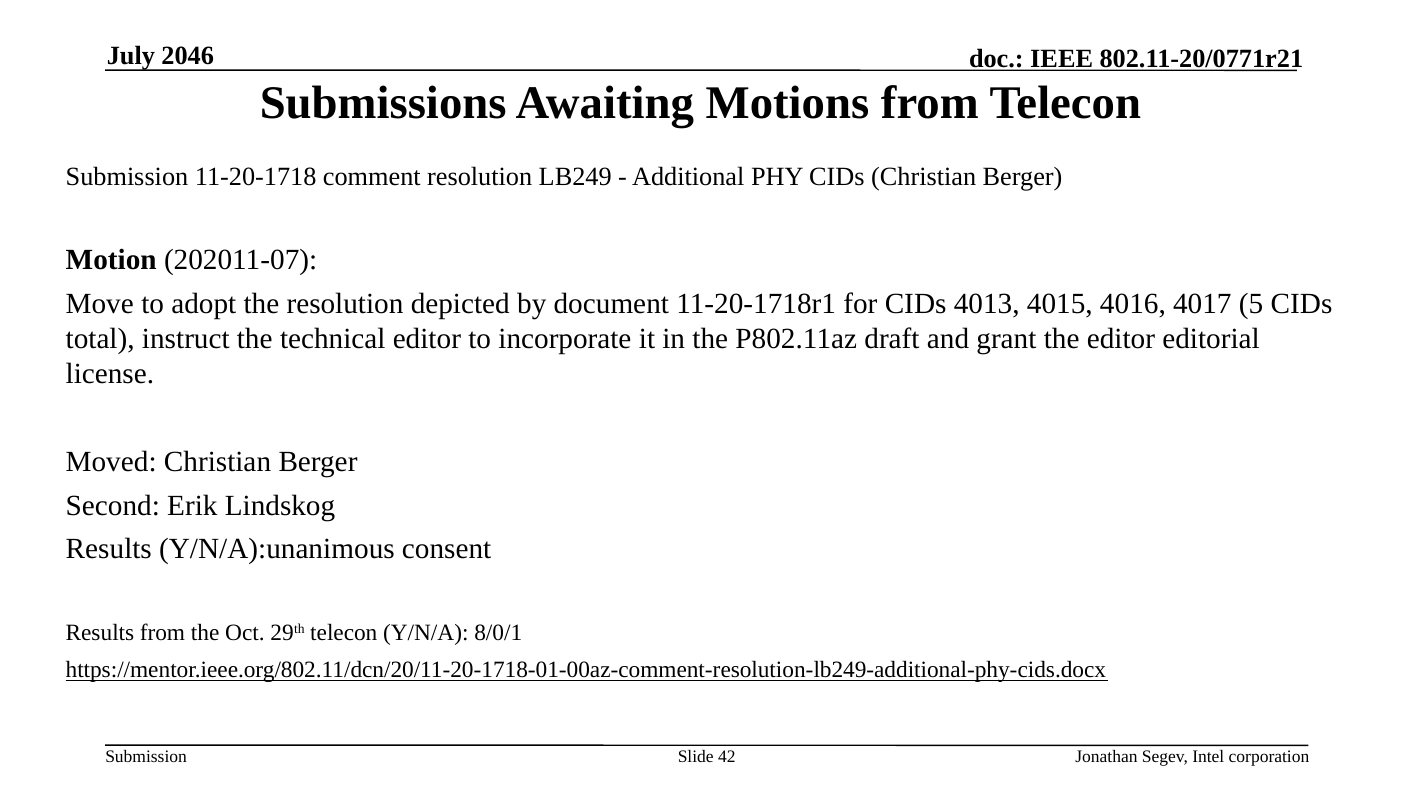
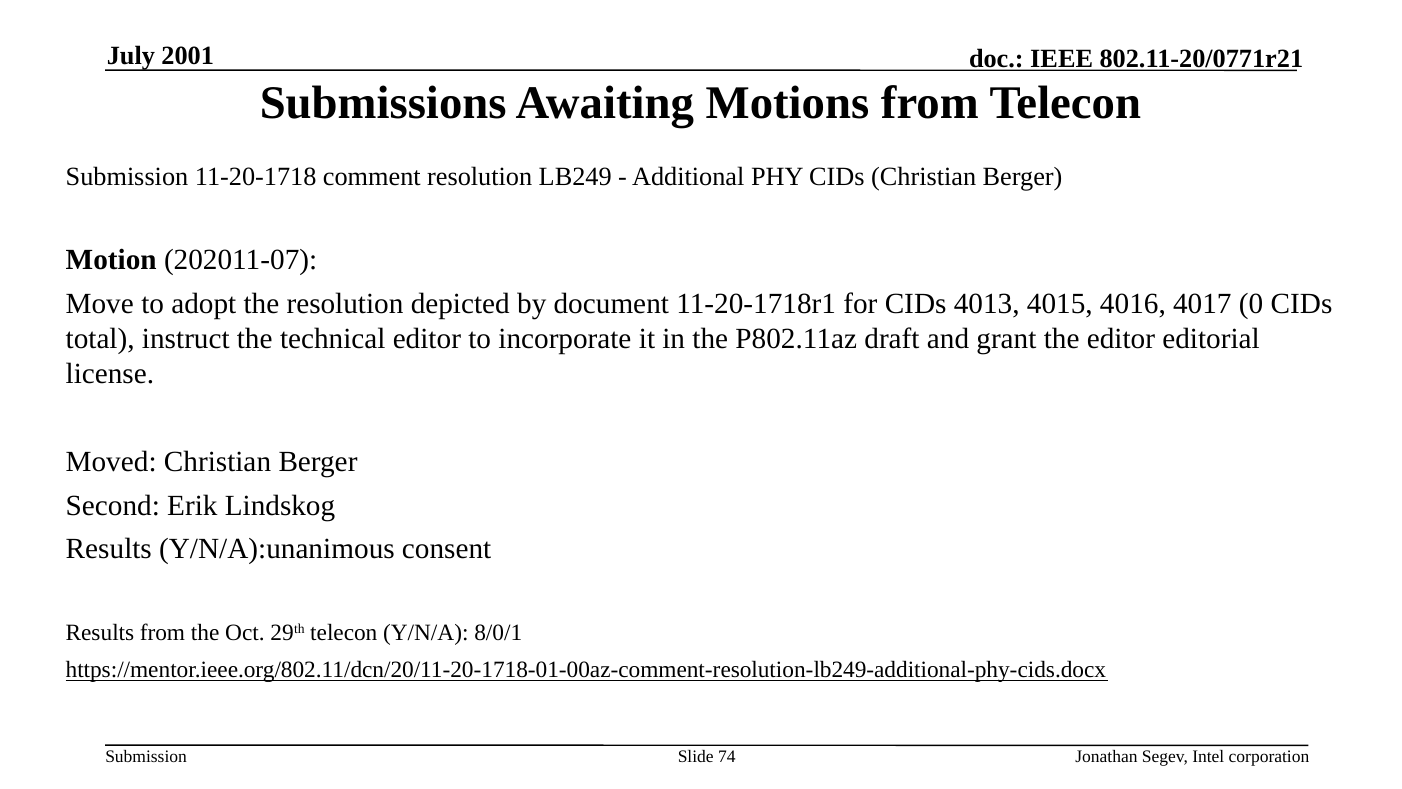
2046: 2046 -> 2001 (188, 56)
5: 5 -> 0 (1251, 304)
42: 42 -> 74 (727, 756)
